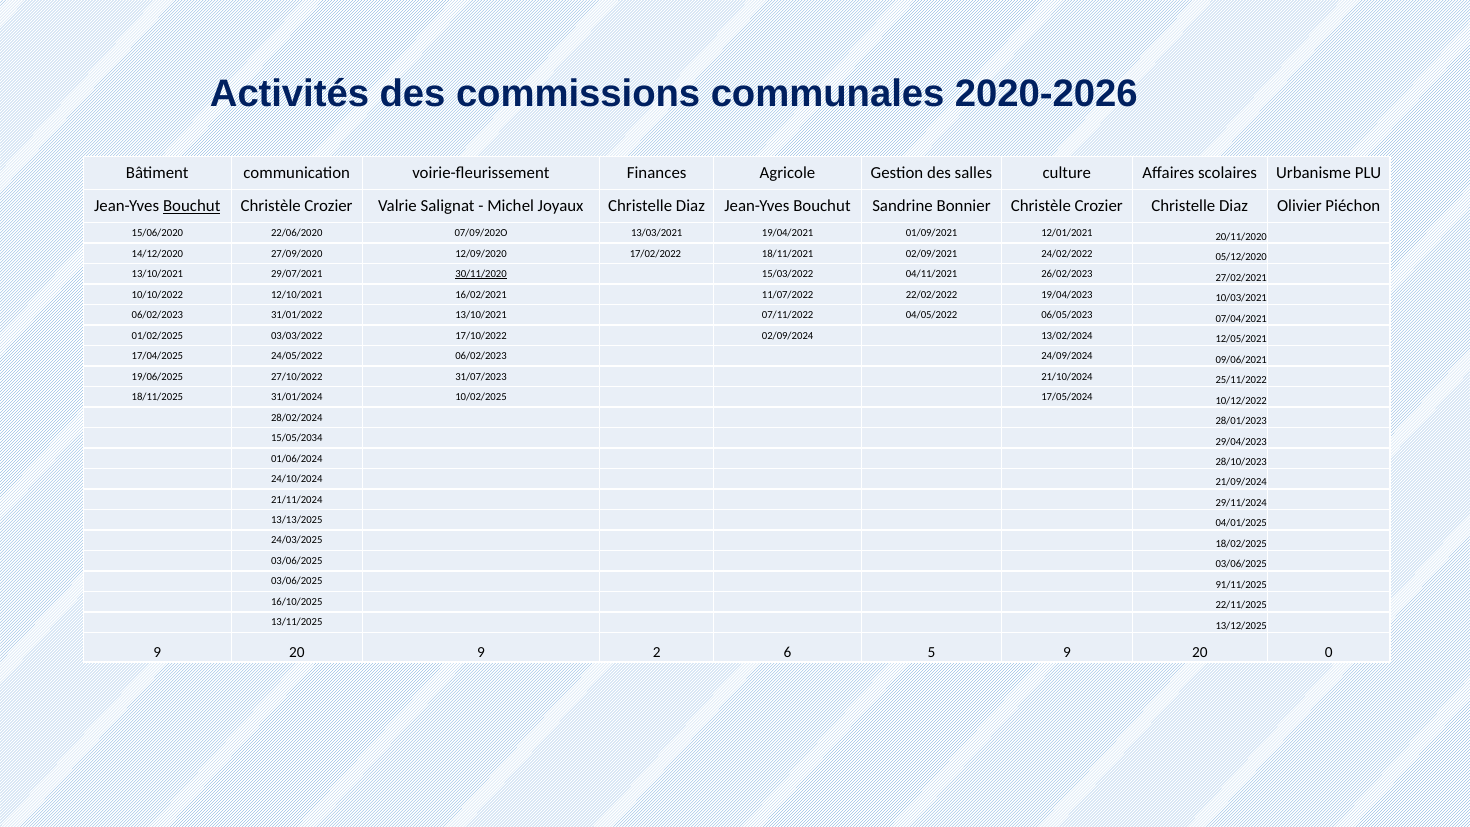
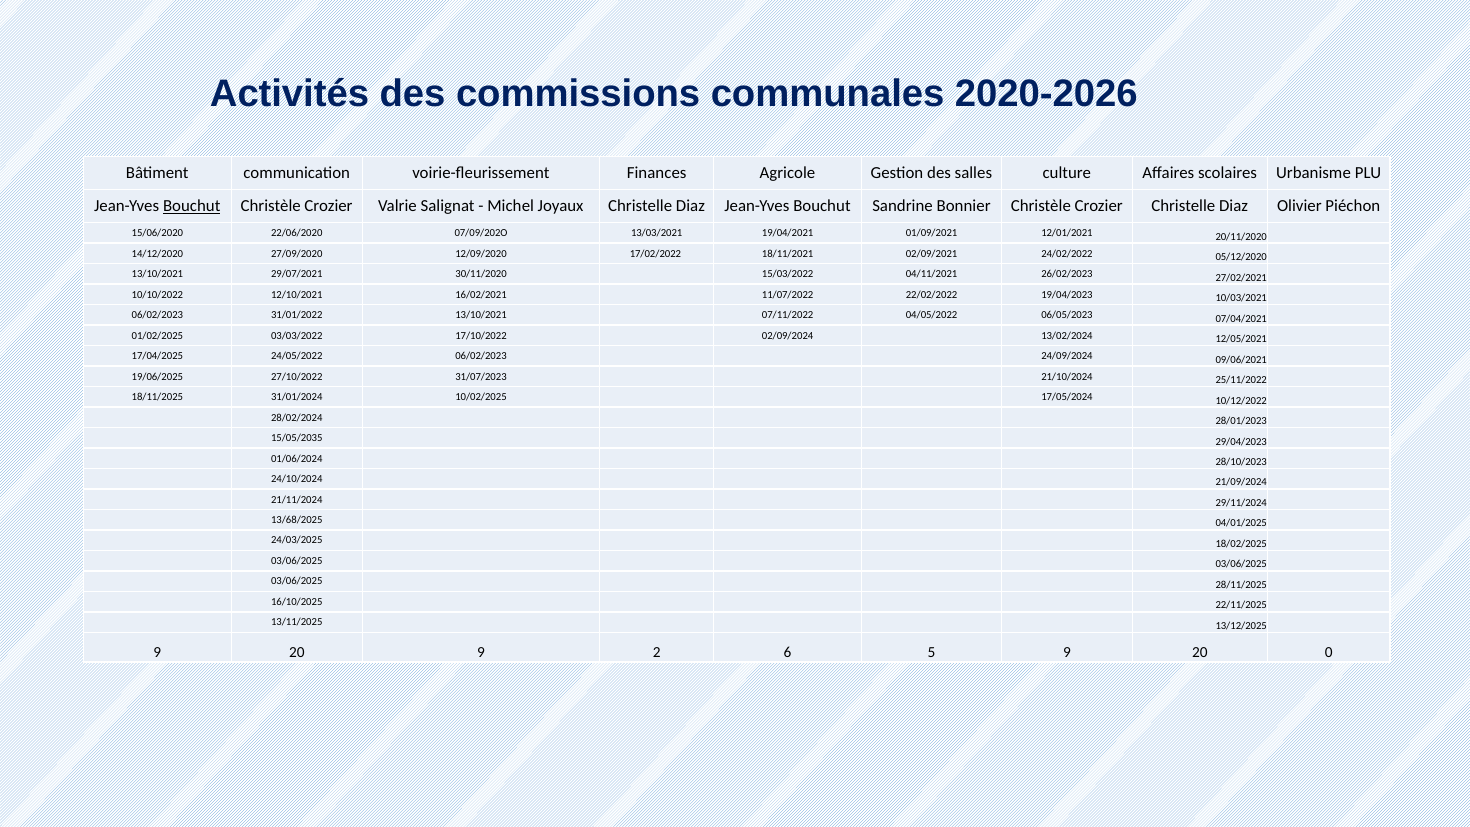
30/11/2020 underline: present -> none (481, 274)
15/05/2034: 15/05/2034 -> 15/05/2035 (297, 438)
13/13/2025: 13/13/2025 -> 13/68/2025 (297, 520)
91/11/2025: 91/11/2025 -> 28/11/2025 (1241, 585)
